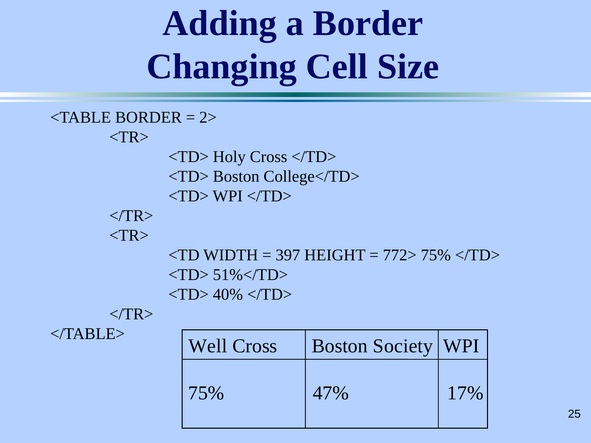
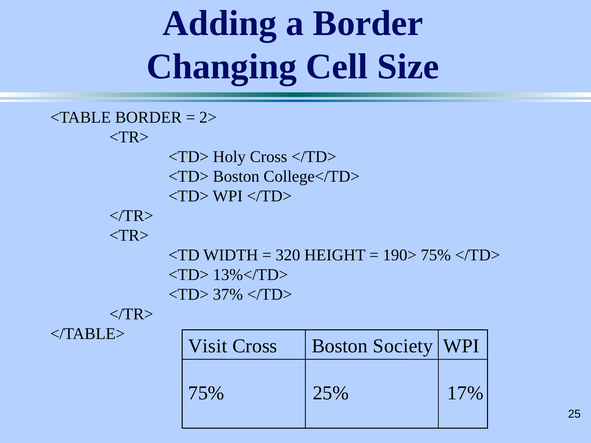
397: 397 -> 320 (288, 255)
772>: 772> -> 190> (400, 255)
51%</TD>: 51%</TD> -> 13%</TD> (250, 275)
40%: 40% -> 37% (228, 295)
Well: Well -> Visit (208, 346)
47%: 47% -> 25% (331, 393)
